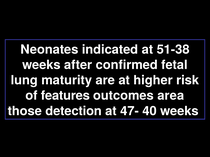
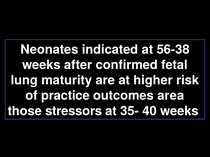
51-38: 51-38 -> 56-38 (173, 50)
features: features -> practice (65, 96)
detection: detection -> stressors (74, 111)
47-: 47- -> 35- (130, 111)
